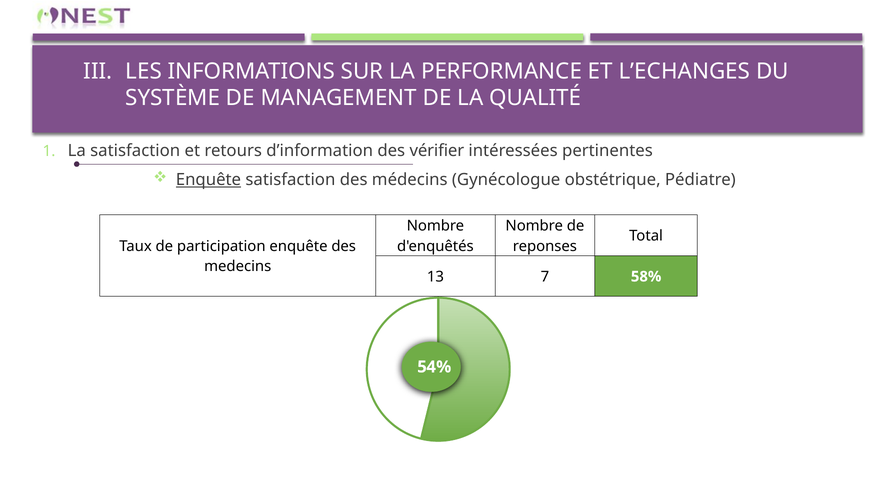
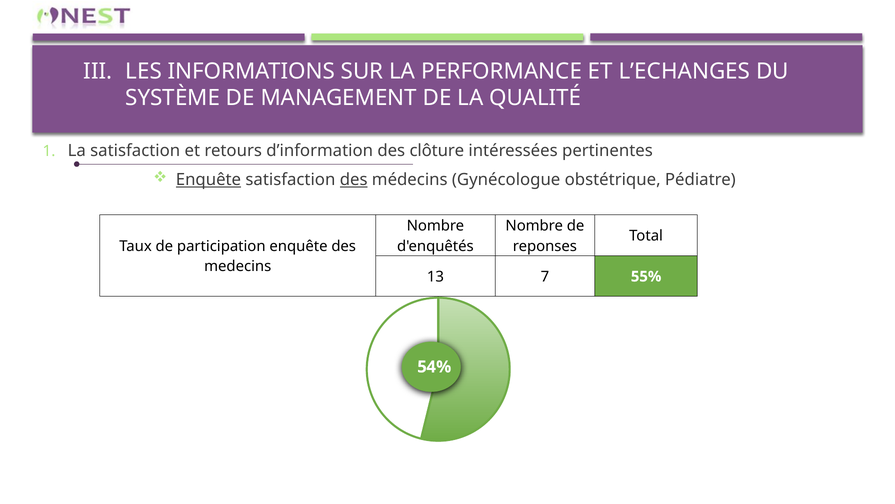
vérifier: vérifier -> clôture (437, 151)
des underline: none -> present (354, 180)
58%: 58% -> 55% (646, 276)
